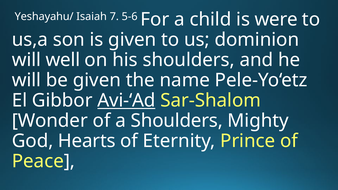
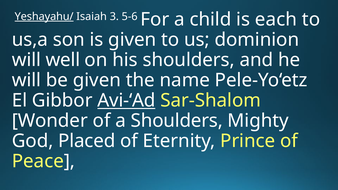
Yeshayahu/ underline: none -> present (44, 16)
7: 7 -> 3 (114, 16)
were: were -> each (276, 19)
Hearts: Hearts -> Placed (87, 141)
